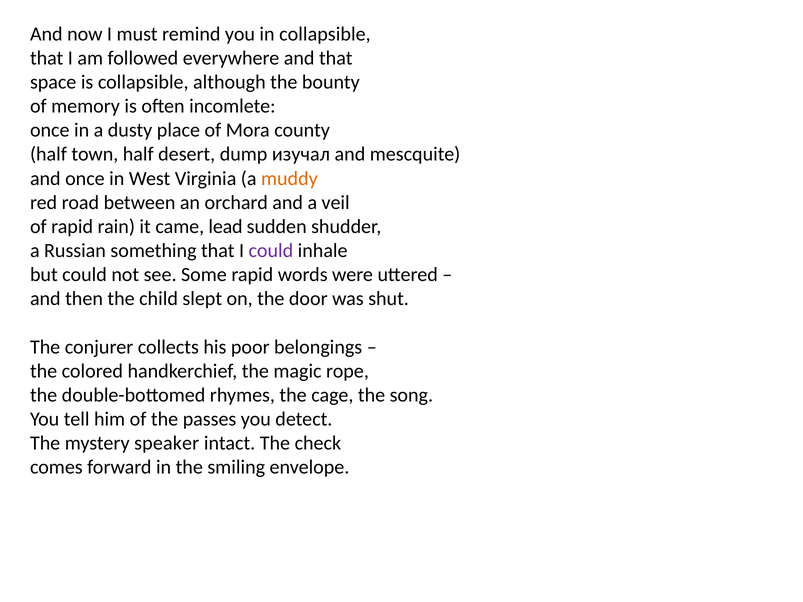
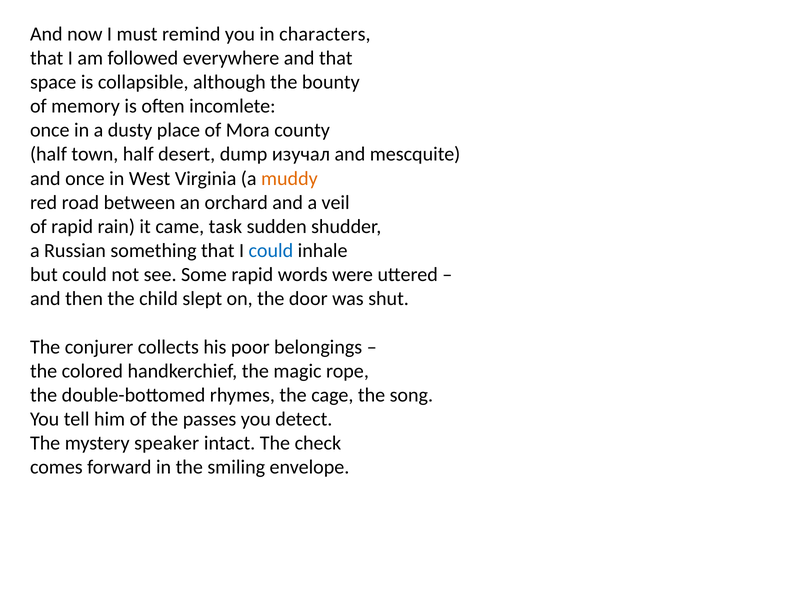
in collapsible: collapsible -> characters (325, 34)
lead: lead -> task (225, 227)
could colour: purple -> blue (271, 251)
